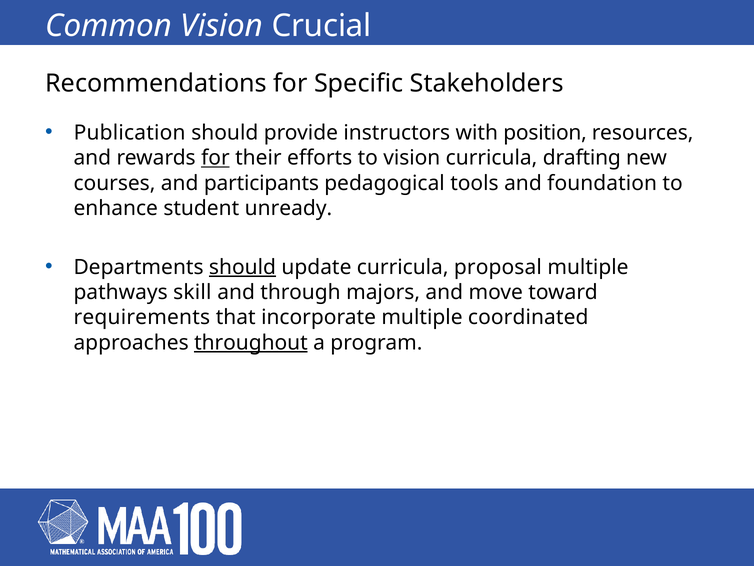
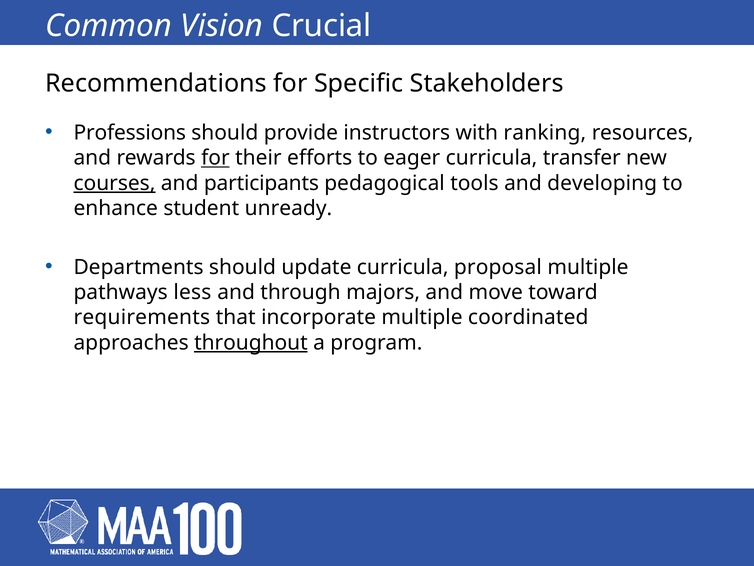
Publication: Publication -> Professions (130, 133)
position: position -> ranking (545, 133)
to vision: vision -> eager (412, 158)
drafting: drafting -> transfer (582, 158)
courses underline: none -> present (114, 183)
foundation: foundation -> developing (602, 183)
should underline: present -> none (242, 267)
skill: skill -> less (192, 292)
